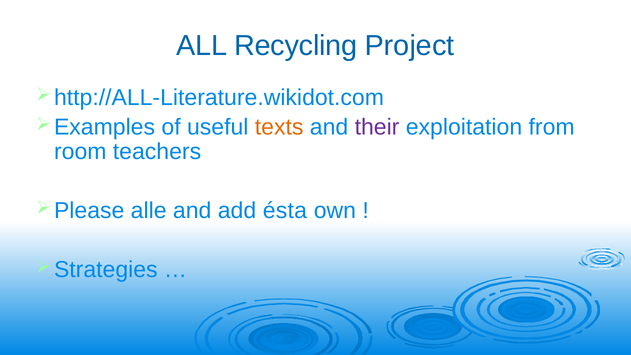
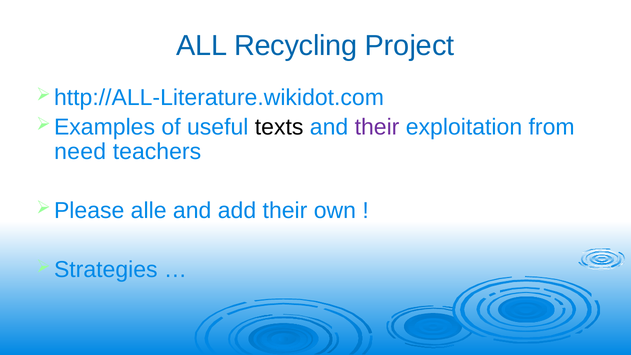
texts colour: orange -> black (279, 127)
room: room -> need (80, 152)
add ésta: ésta -> their (285, 211)
